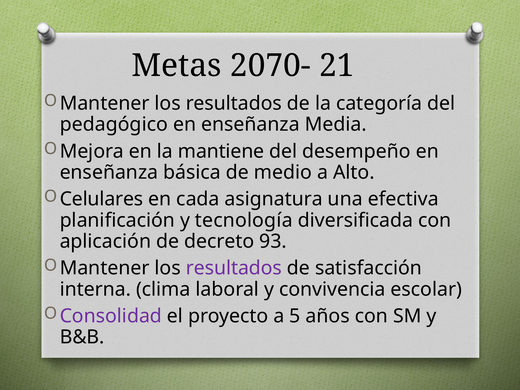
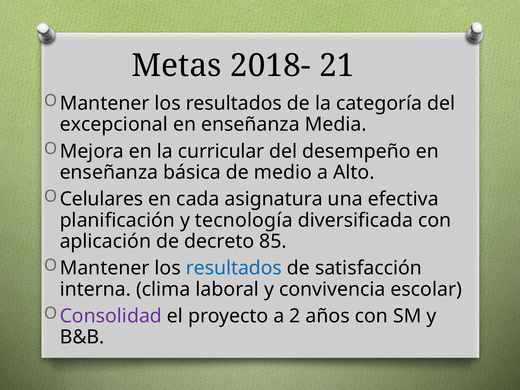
2070-: 2070- -> 2018- (270, 66)
pedagógico: pedagógico -> excepcional (114, 125)
mantiene: mantiene -> curricular (221, 151)
93: 93 -> 85 (273, 241)
resultados colour: purple -> blue (234, 268)
5: 5 -> 2 (295, 316)
